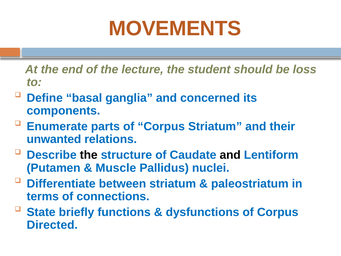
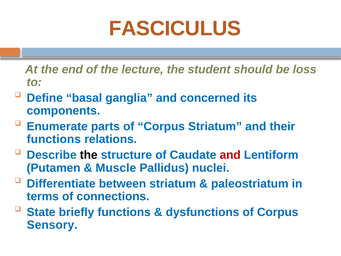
MOVEMENTS: MOVEMENTS -> FASCICULUS (175, 28)
unwanted: unwanted -> functions (54, 139)
and colour: black -> red (230, 155)
Directed: Directed -> Sensory (52, 225)
